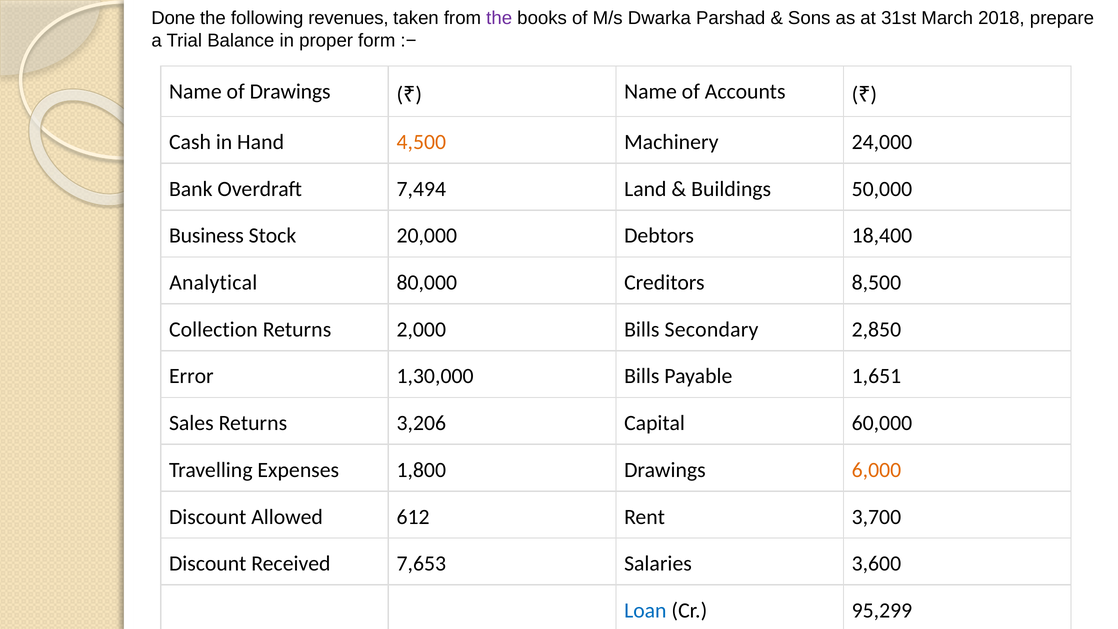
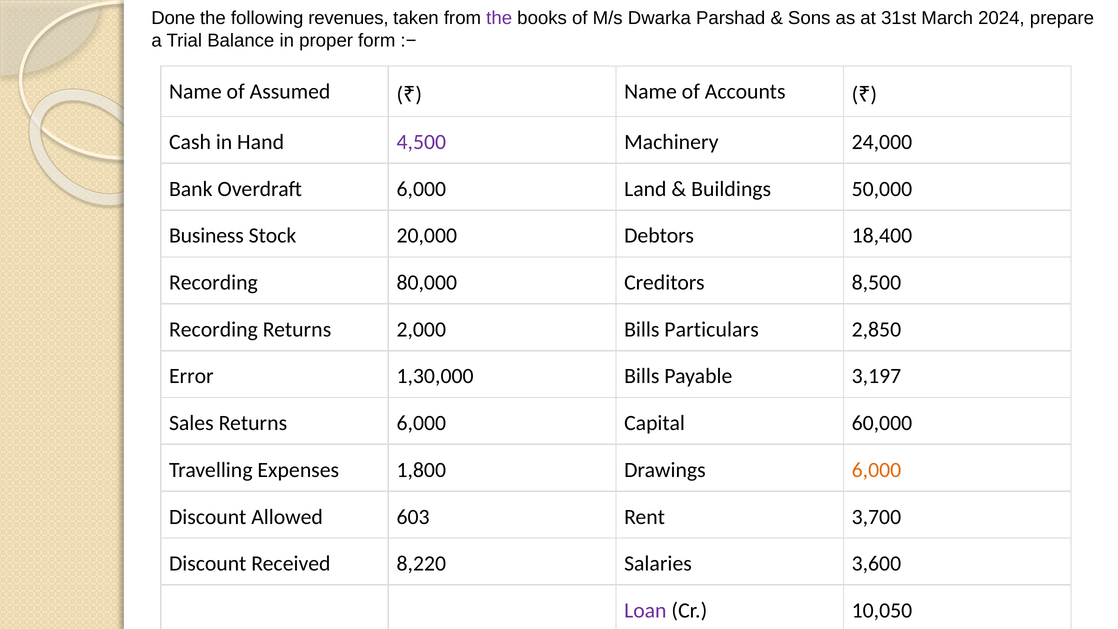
2018: 2018 -> 2024 (1001, 18)
of Drawings: Drawings -> Assumed (290, 92)
4,500 colour: orange -> purple (421, 142)
Overdraft 7,494: 7,494 -> 6,000 (421, 189)
Analytical: Analytical -> Recording (213, 283)
Collection: Collection -> Recording (213, 329)
Secondary: Secondary -> Particulars (712, 329)
1,651: 1,651 -> 3,197 (876, 376)
Returns 3,206: 3,206 -> 6,000 (421, 423)
612: 612 -> 603 (413, 517)
7,653: 7,653 -> 8,220 (421, 564)
Loan colour: blue -> purple (645, 610)
95,299: 95,299 -> 10,050 (882, 610)
